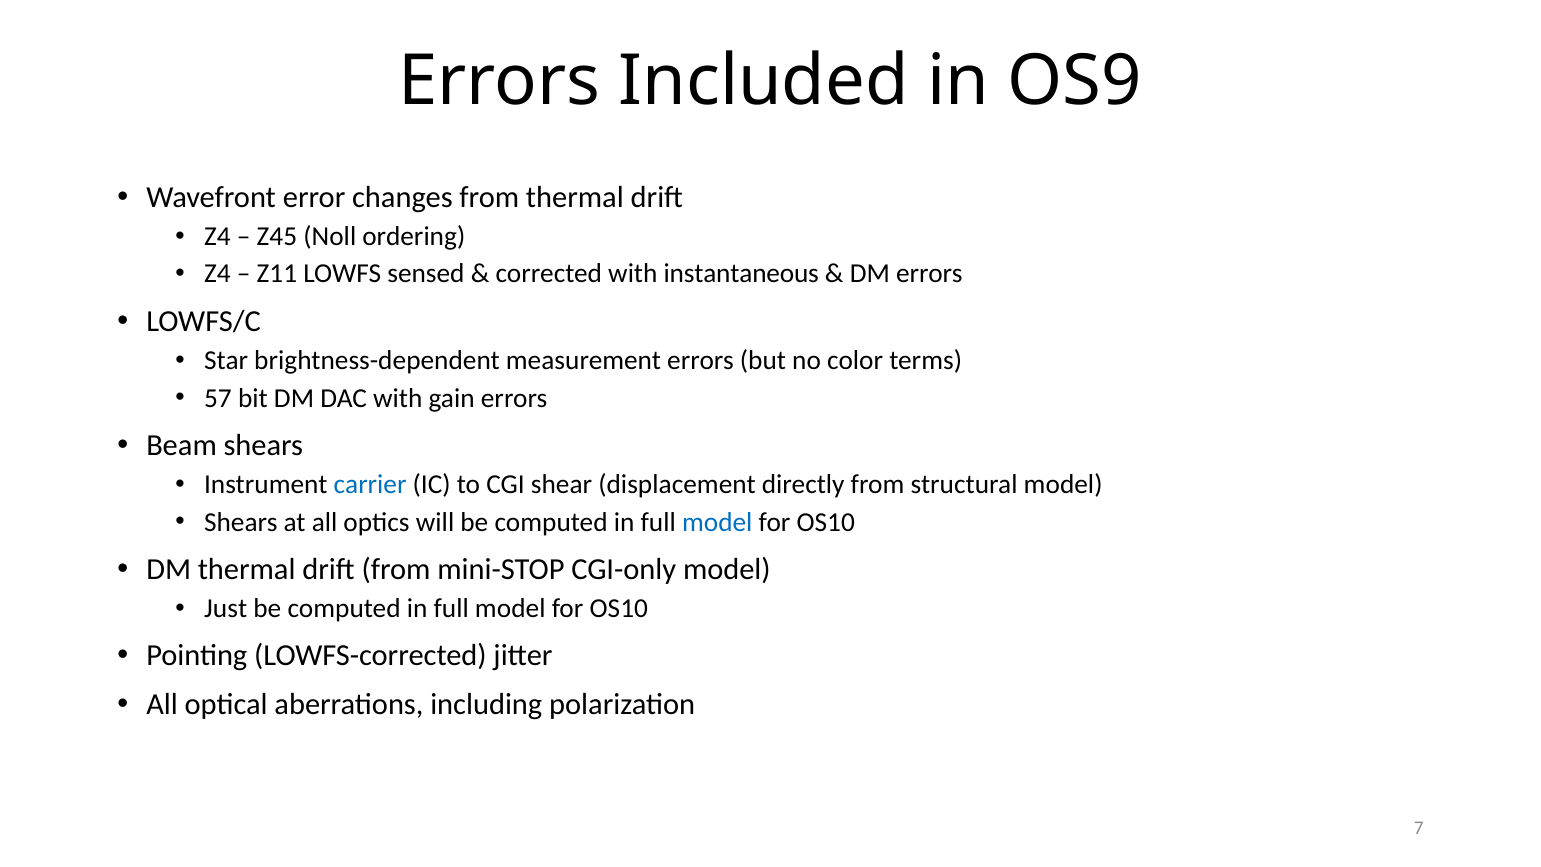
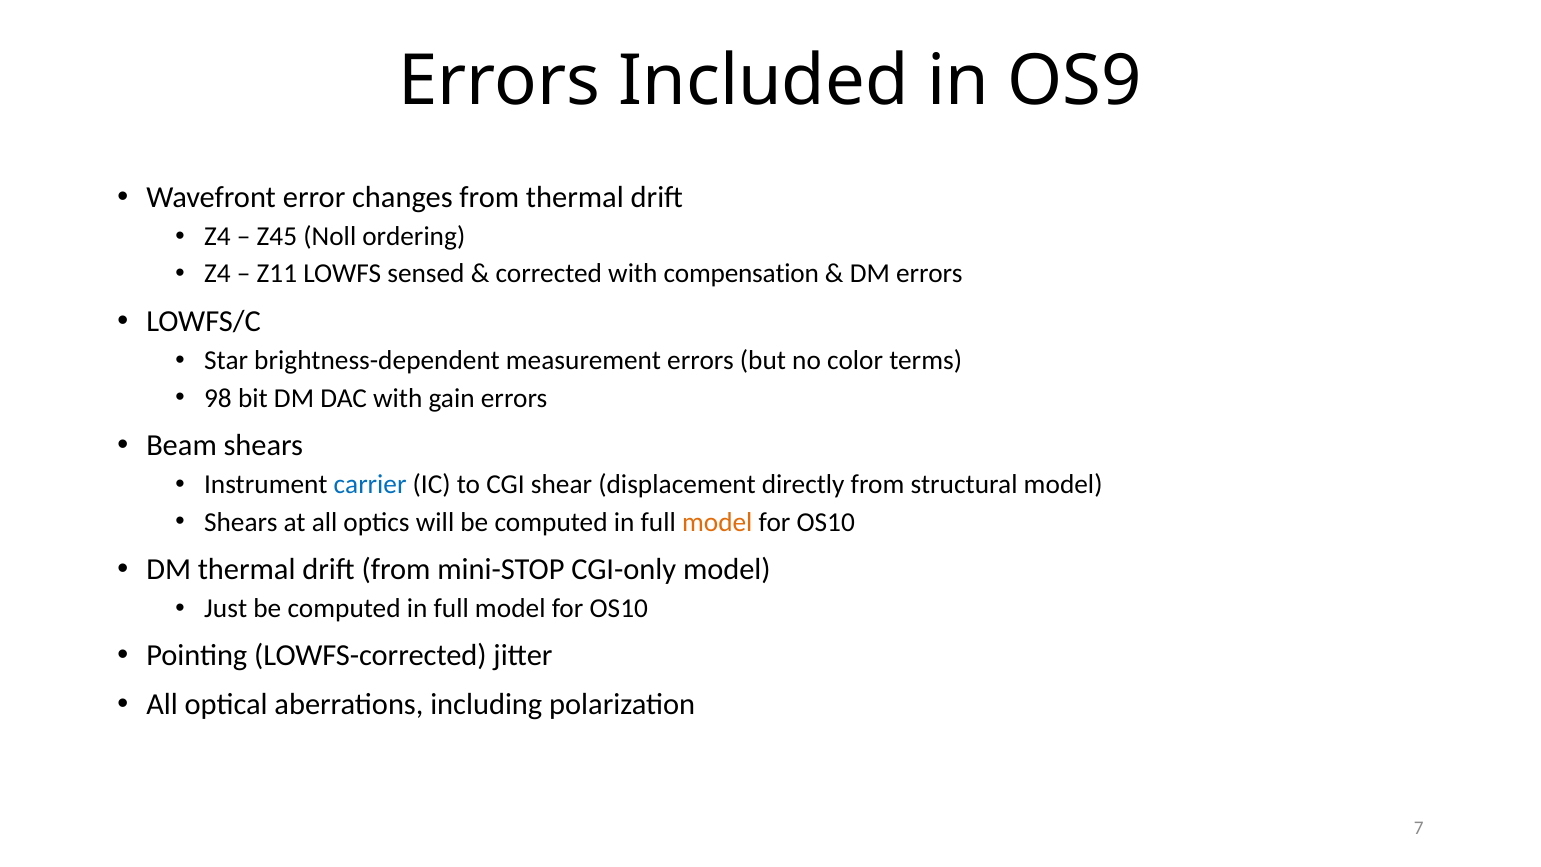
instantaneous: instantaneous -> compensation (741, 274)
57: 57 -> 98 (218, 398)
model colour: blue -> orange (717, 522)
